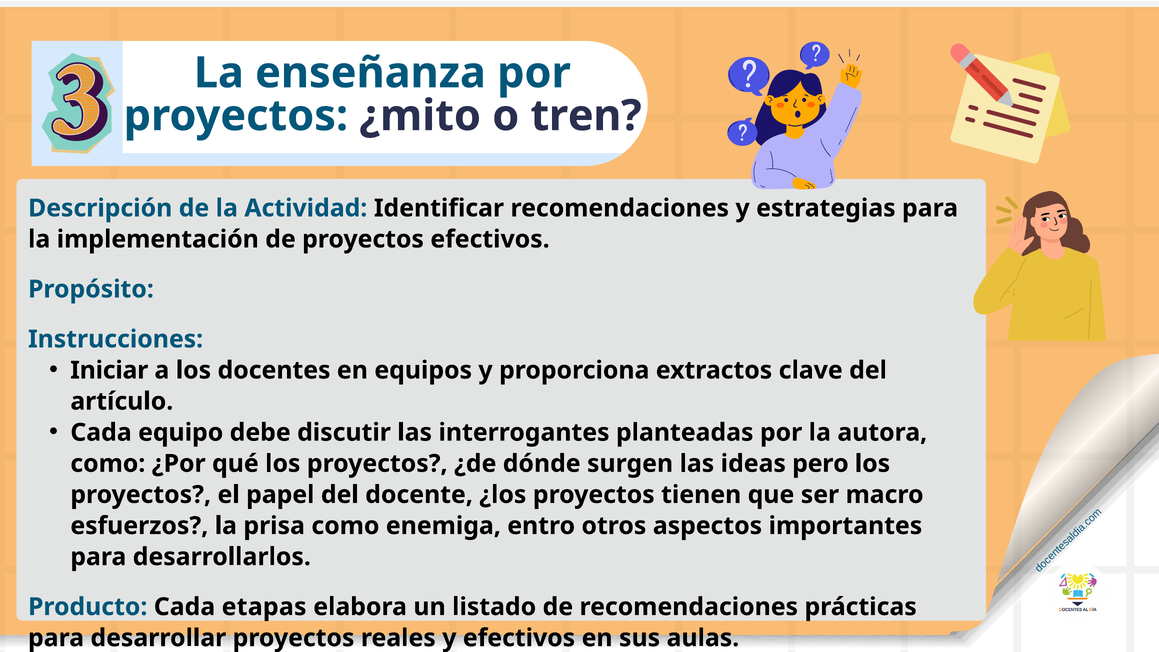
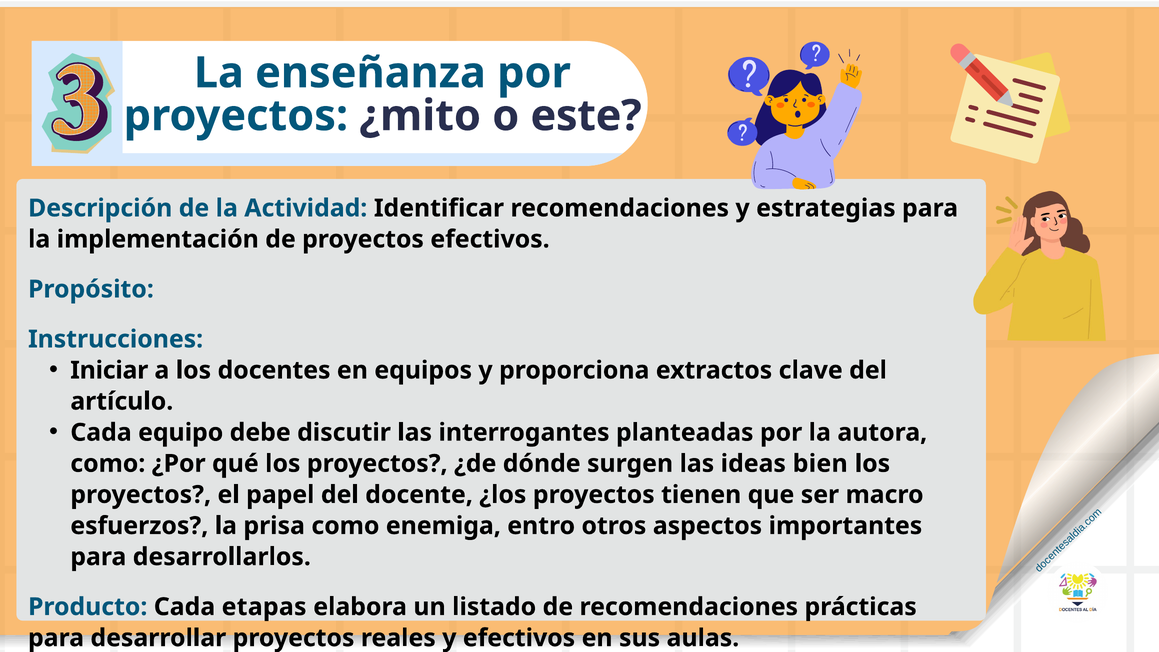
tren: tren -> este (586, 116)
pero: pero -> bien (820, 464)
